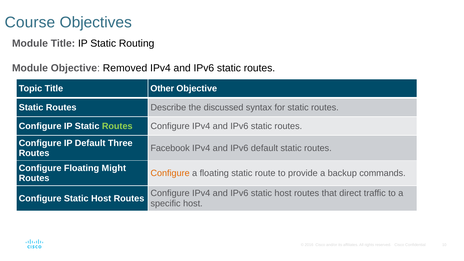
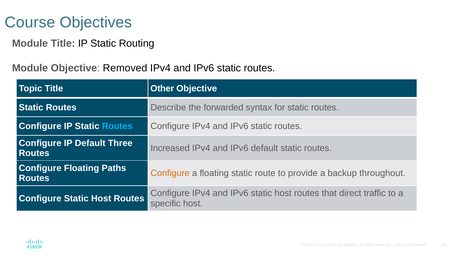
discussed: discussed -> forwarded (224, 107)
Routes colour: light green -> light blue (117, 126)
Facebook: Facebook -> Increased (170, 148)
Might: Might -> Paths (114, 168)
commands: commands -> throughout (382, 173)
